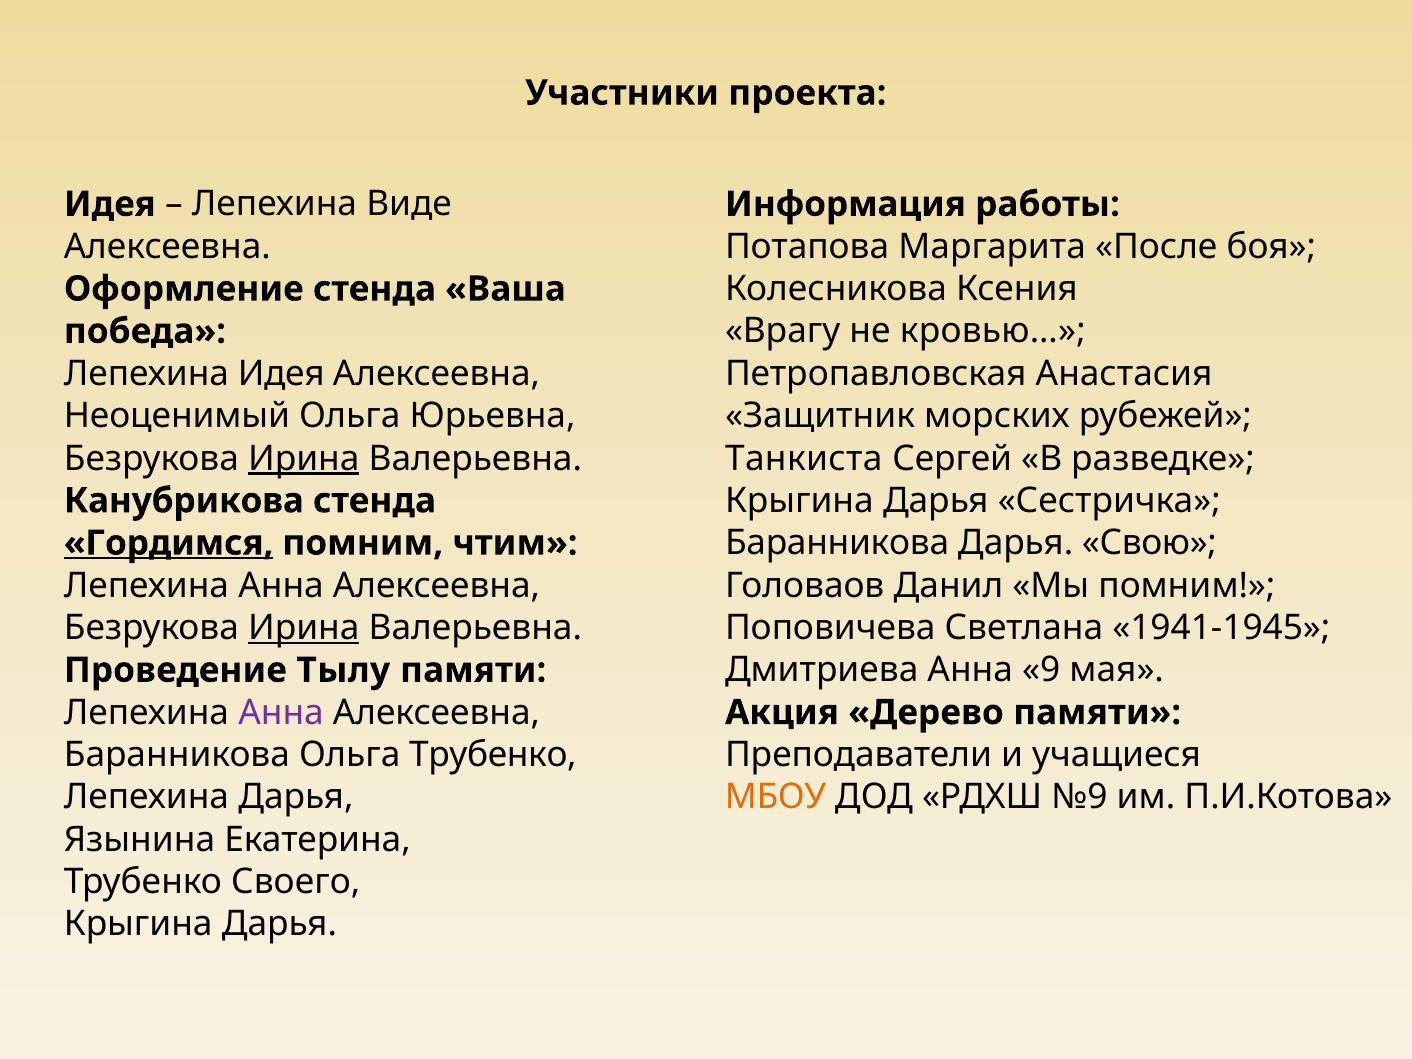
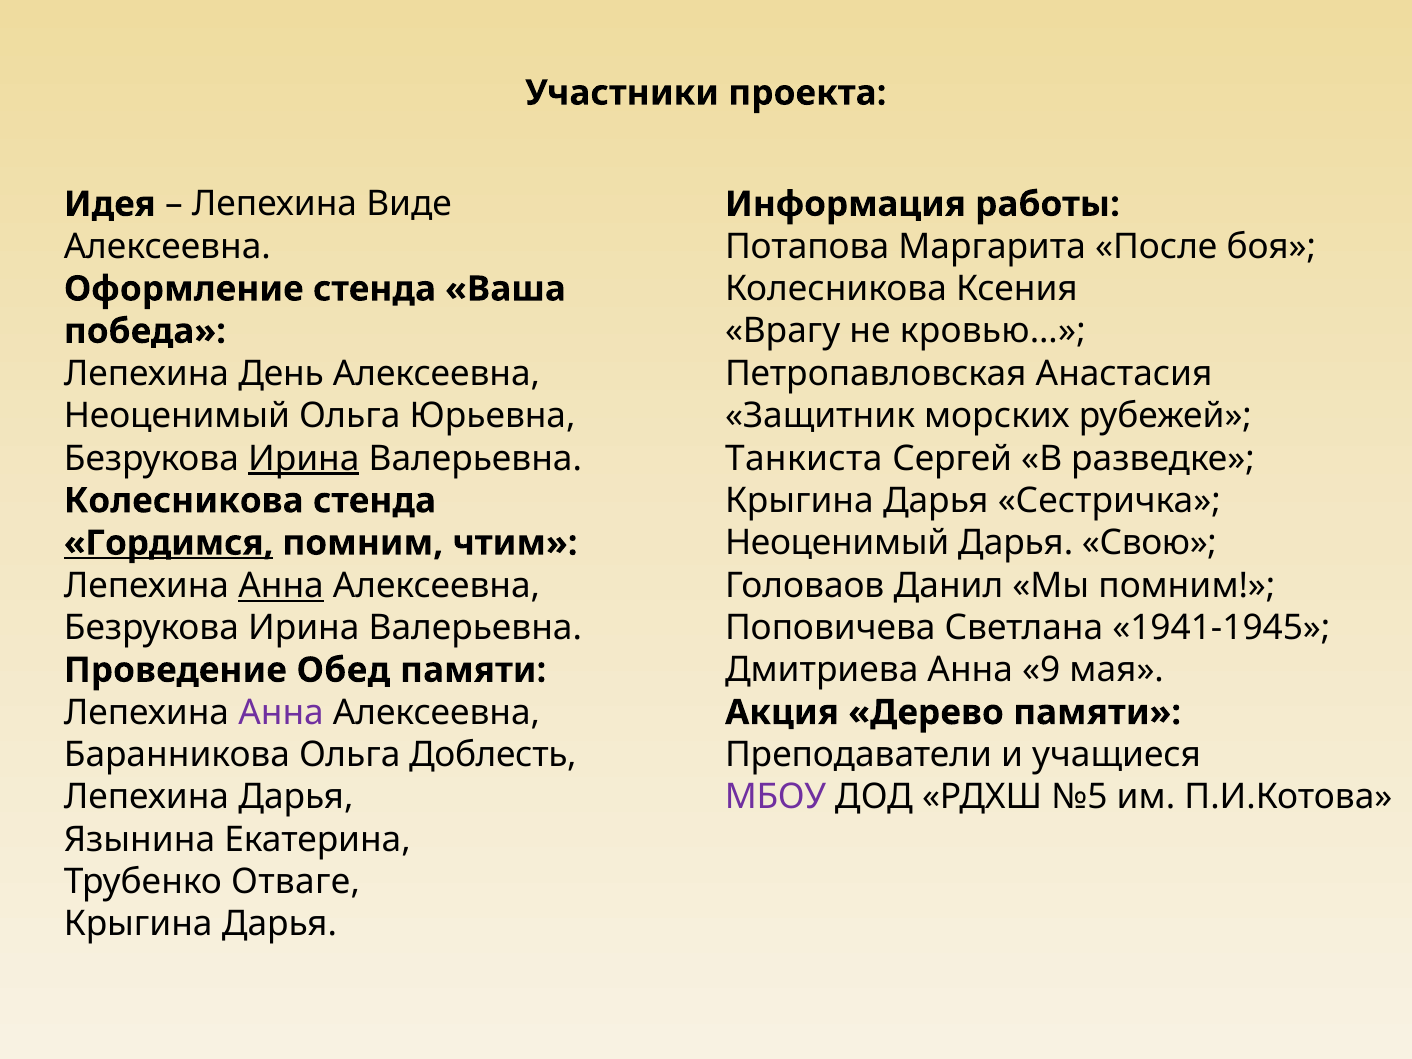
Лепехина Идея: Идея -> День (281, 374)
Канубрикова: Канубрикова -> Колесникова (184, 501)
Баранникова: Баранникова -> Неоценимый (837, 543)
Анна underline: none -> present (281, 585)
Ирина underline: present -> none (304, 628)
Тылу: Тылу -> Обед (343, 670)
Ольга Трубенко: Трубенко -> Доблесть (493, 755)
МБОУ colour: orange -> purple (776, 797)
№9: №9 -> №5 (1079, 797)
Своего: Своего -> Отваге (296, 882)
